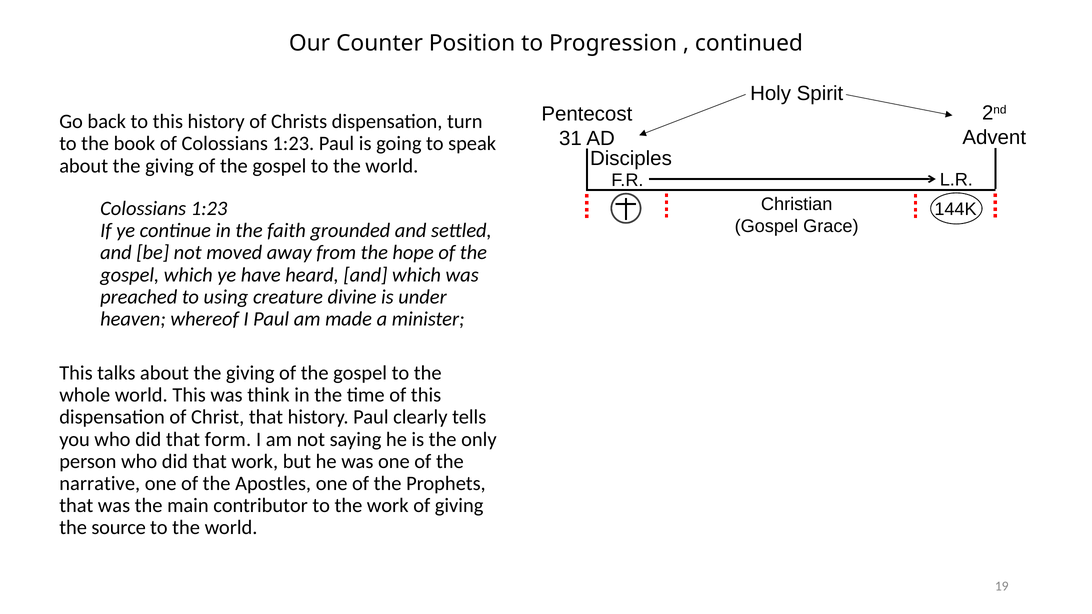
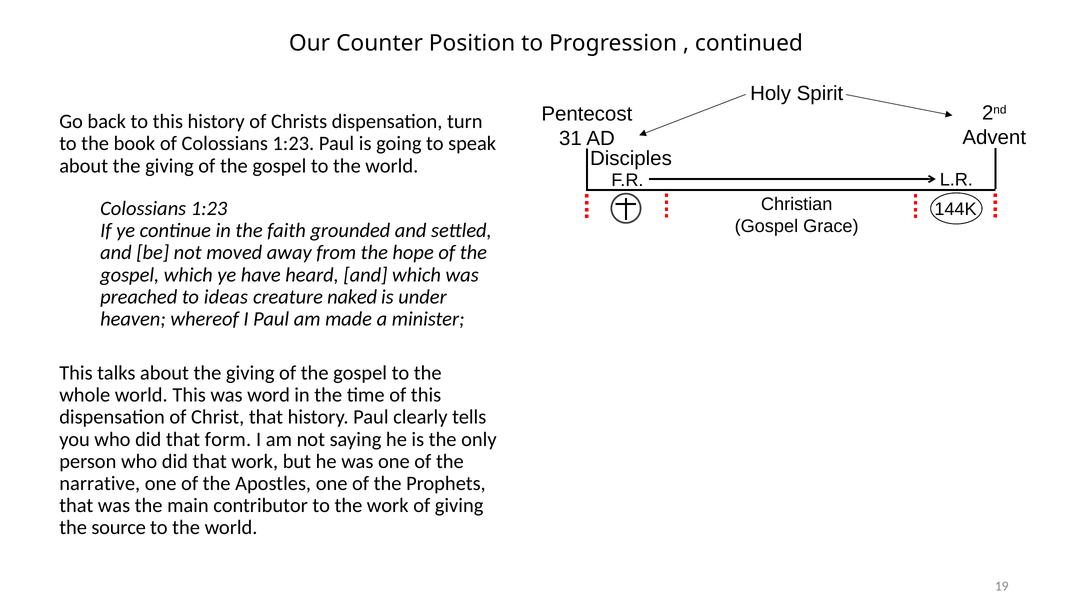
using: using -> ideas (226, 297)
divine: divine -> naked (352, 297)
think: think -> word (269, 395)
